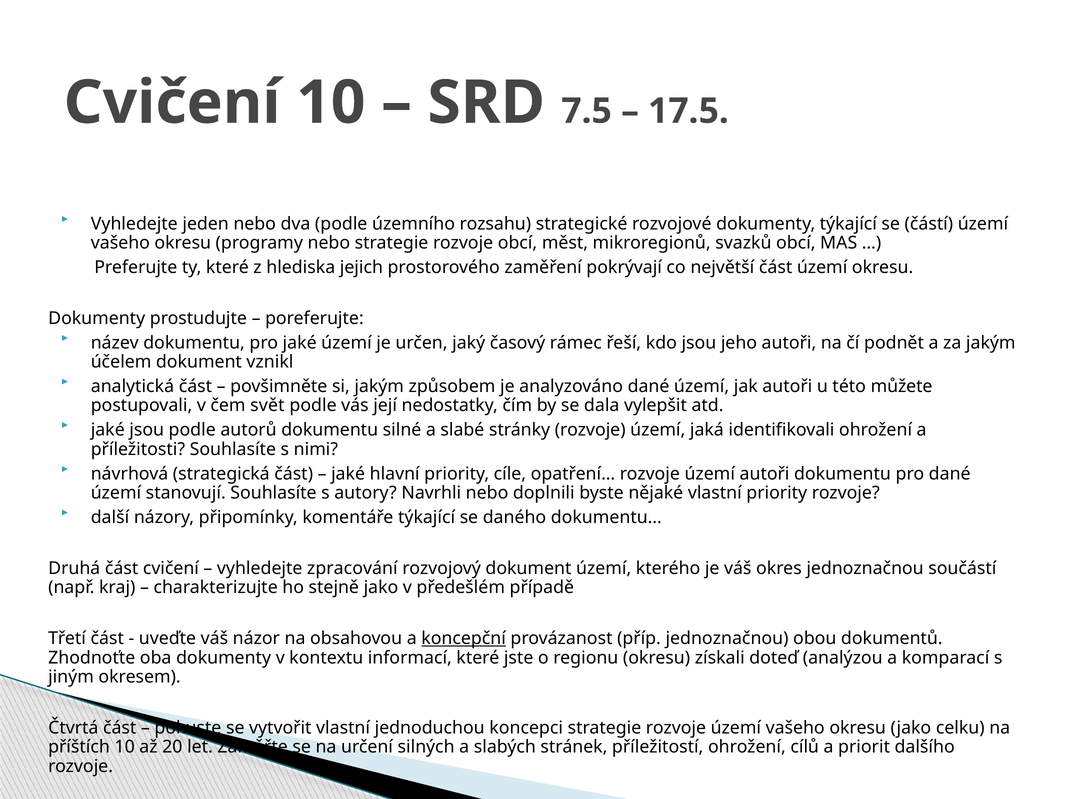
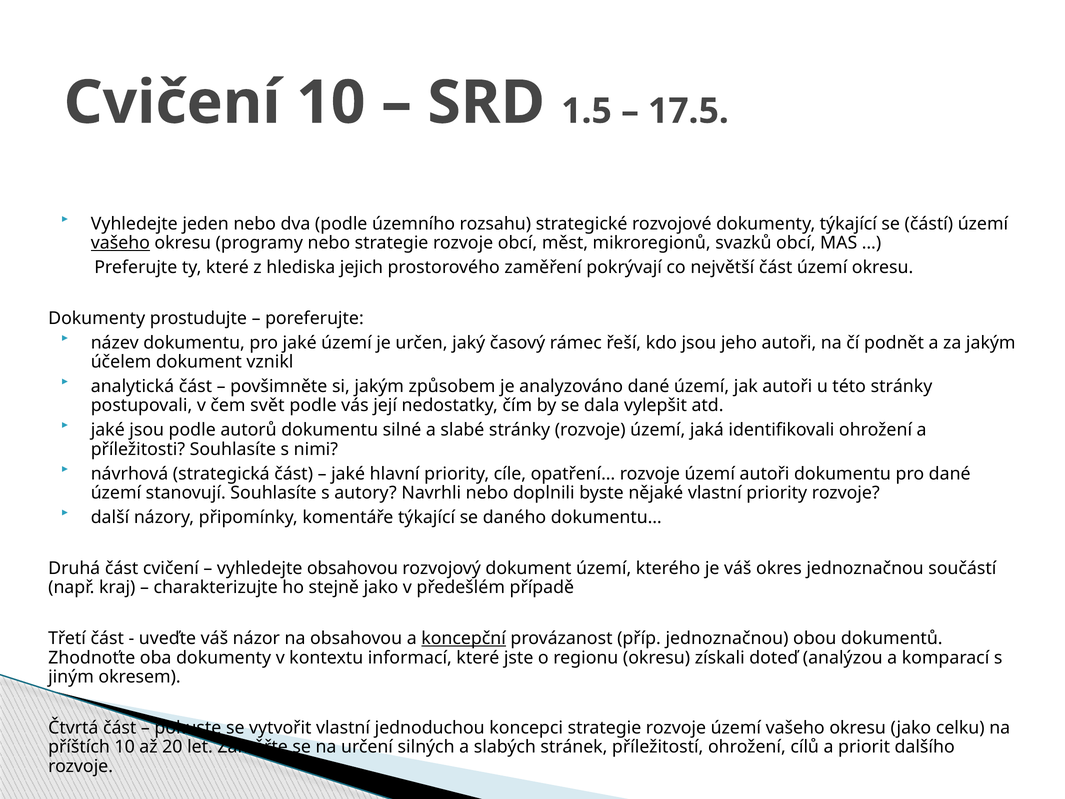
7.5: 7.5 -> 1.5 (587, 111)
vašeho underline: none -> present (120, 243)
této můžete: můžete -> stránky (901, 386)
vyhledejte zpracování: zpracování -> obsahovou (352, 568)
